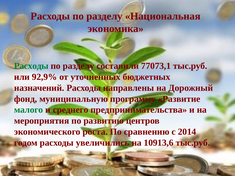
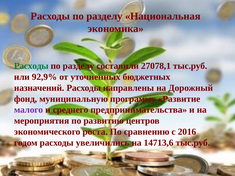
77073,1: 77073,1 -> 27078,1 (156, 66)
малого colour: green -> purple (29, 110)
2014: 2014 -> 2016 (187, 132)
10913,6: 10913,6 -> 14713,6 (159, 143)
